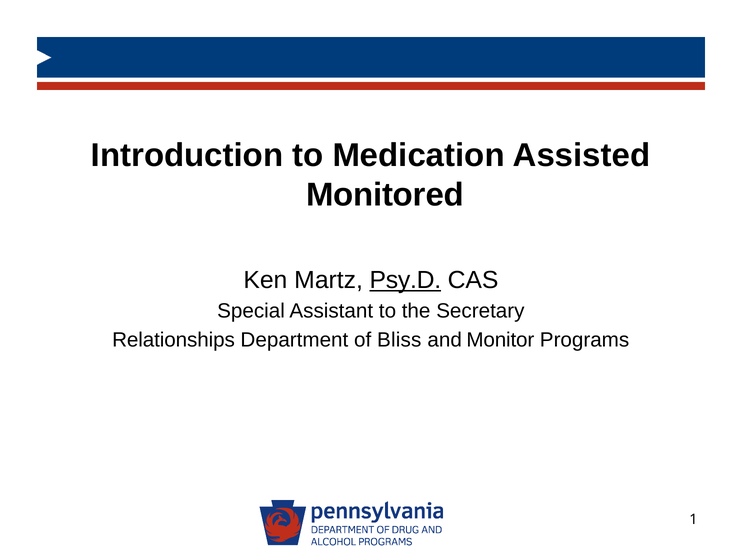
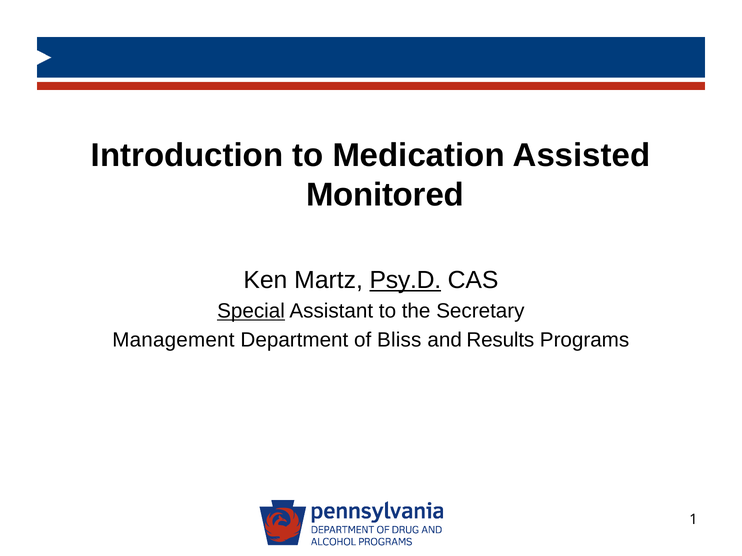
Special underline: none -> present (251, 311)
Relationships: Relationships -> Management (173, 340)
Monitor: Monitor -> Results (500, 340)
